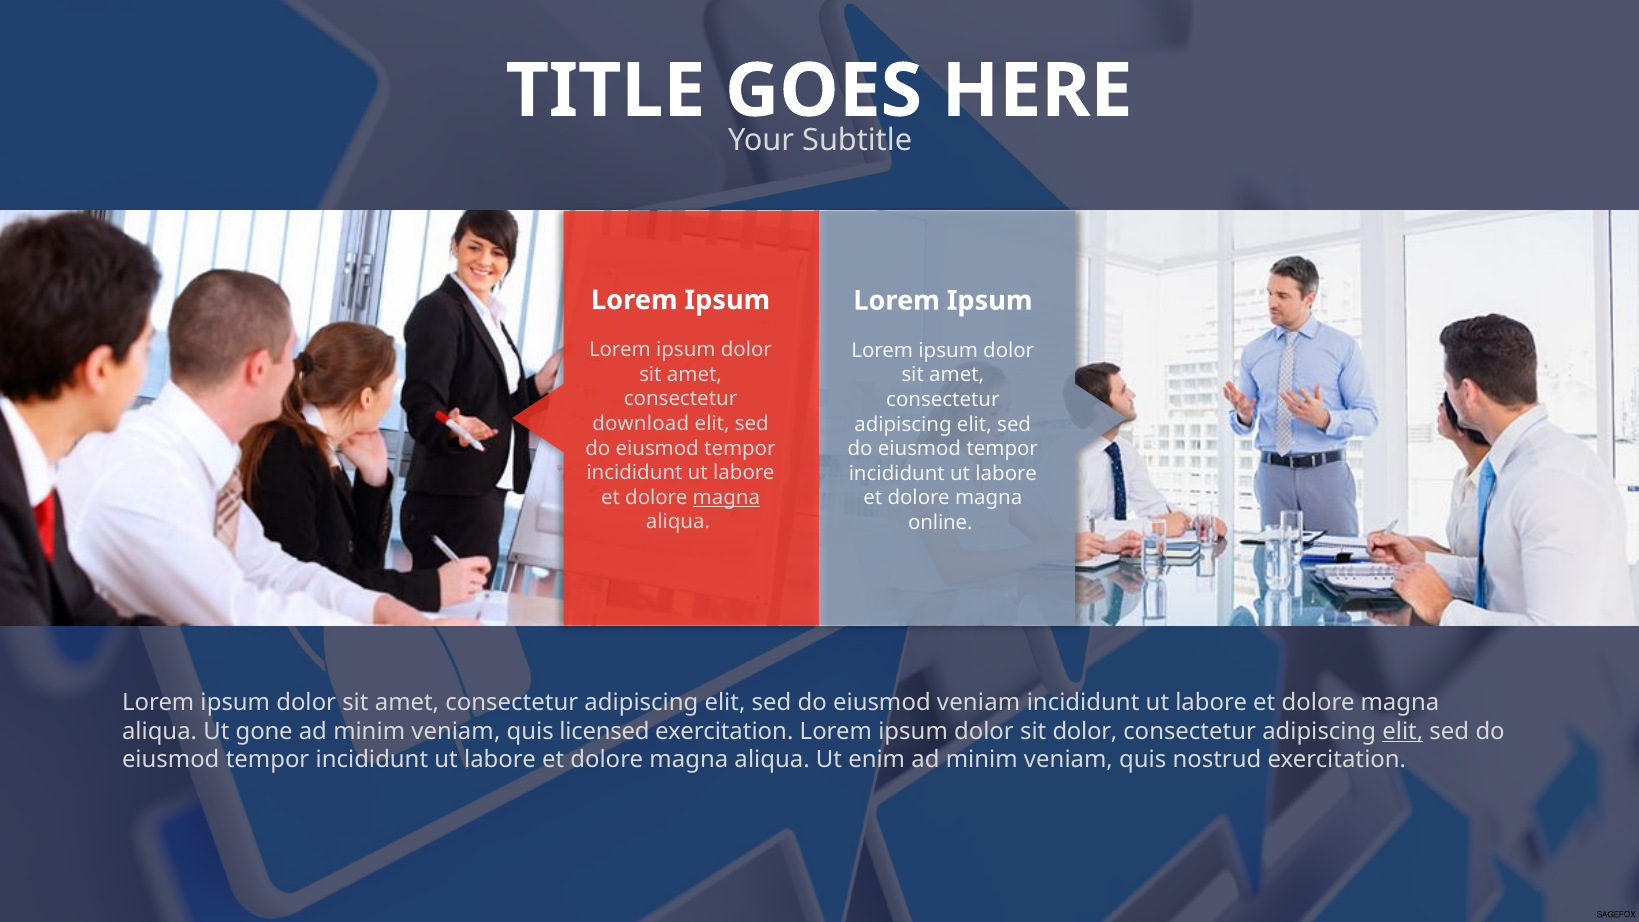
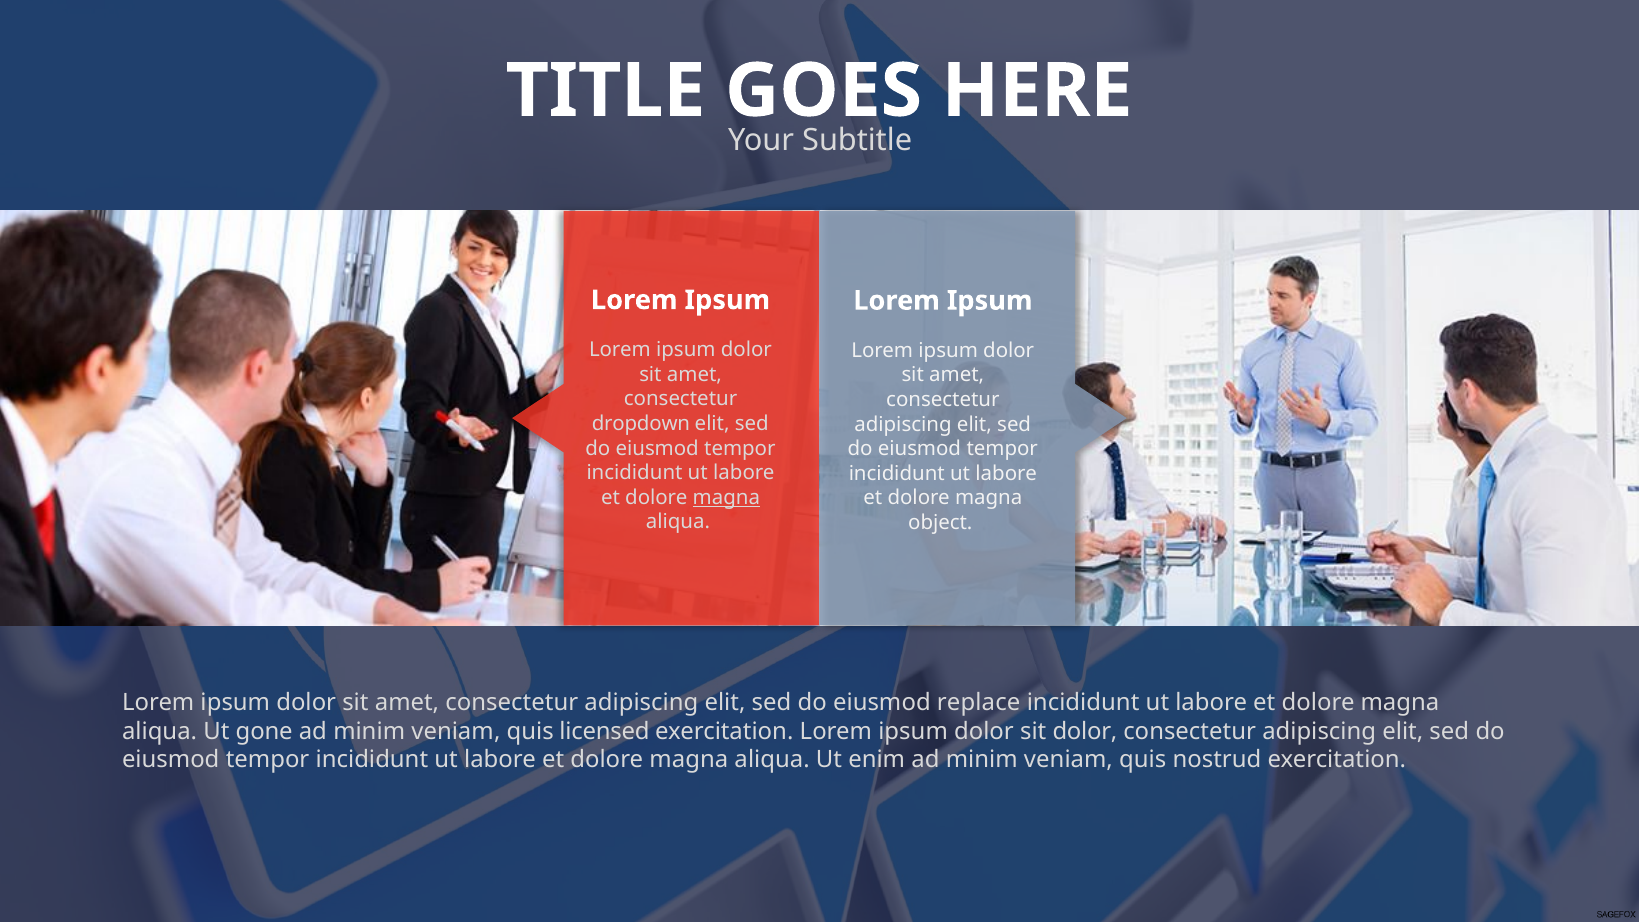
download: download -> dropdown (641, 424)
online: online -> object (940, 523)
eiusmod veniam: veniam -> replace (979, 703)
elit underline: present -> none (1403, 731)
